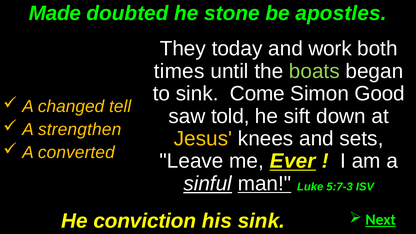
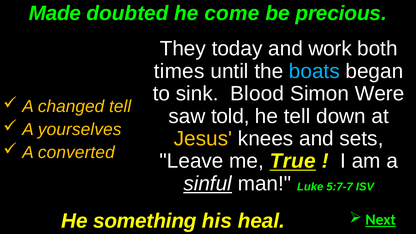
stone: stone -> come (232, 13)
apostles: apostles -> precious (341, 13)
boats colour: light green -> light blue (314, 71)
Come: Come -> Blood (257, 94)
Good: Good -> Were (380, 94)
he sift: sift -> tell (297, 116)
strengthen: strengthen -> yourselves (80, 130)
Ever: Ever -> True (293, 161)
man underline: present -> none (264, 184)
5:7-3: 5:7-3 -> 5:7-7 (340, 187)
conviction: conviction -> something (145, 221)
his sink: sink -> heal (261, 221)
